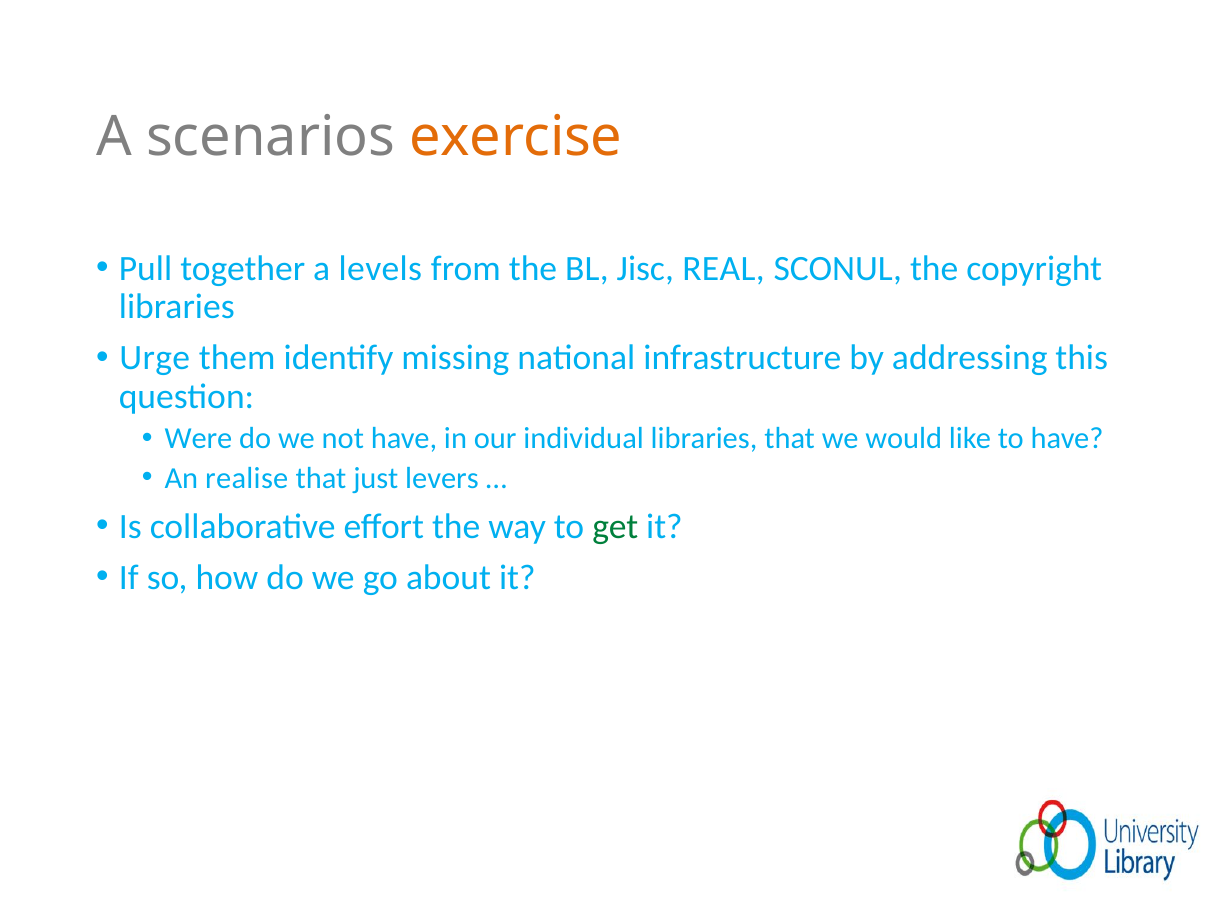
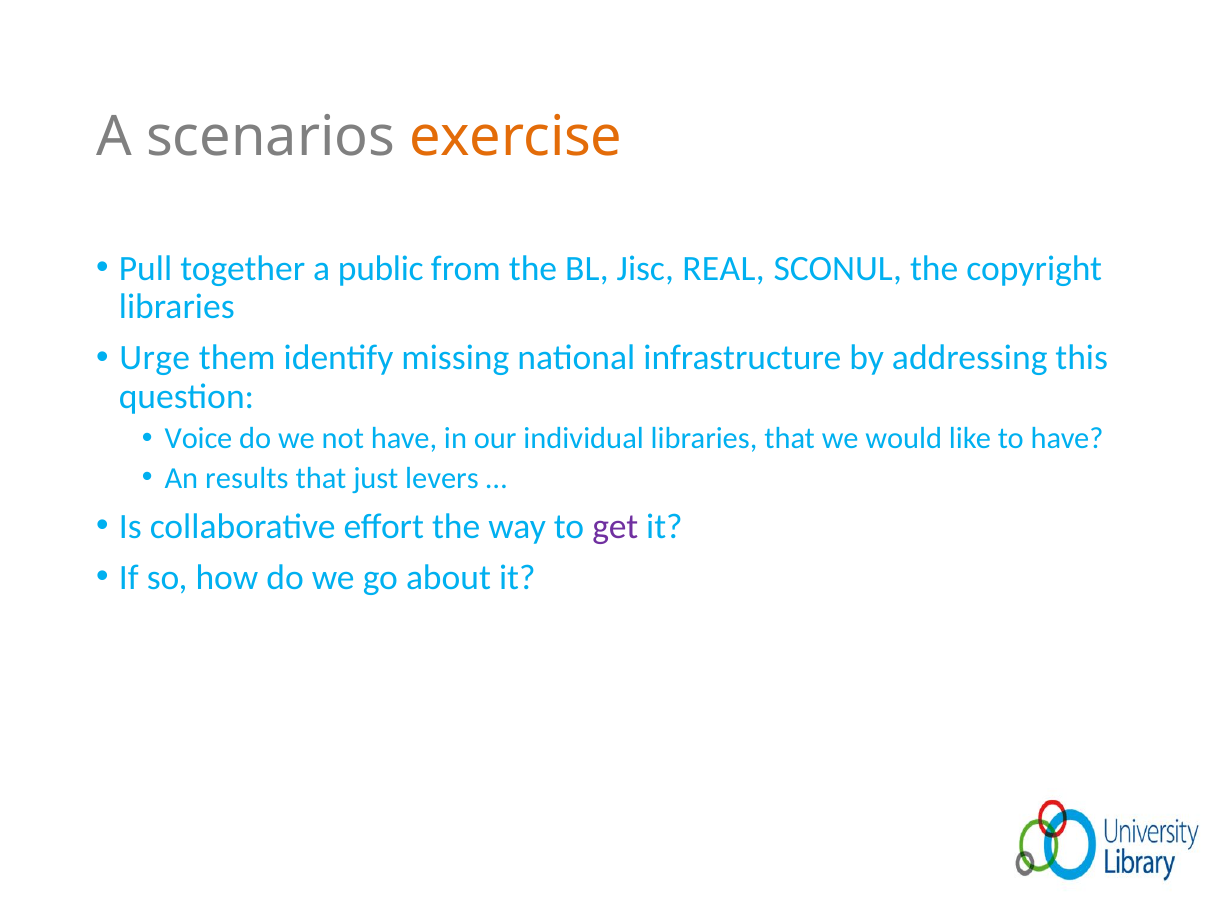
levels: levels -> public (381, 269)
Were: Were -> Voice (199, 439)
realise: realise -> results (247, 478)
get colour: green -> purple (615, 526)
